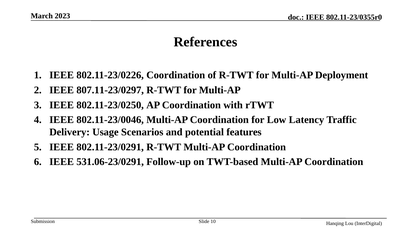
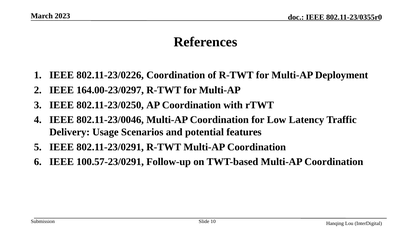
807.11-23/0297: 807.11-23/0297 -> 164.00-23/0297 (110, 90)
531.06-23/0291: 531.06-23/0291 -> 100.57-23/0291 (110, 162)
